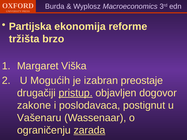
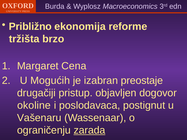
Partijska: Partijska -> Približno (30, 27)
Viška: Viška -> Cena (74, 66)
pristup underline: present -> none (76, 93)
zakone: zakone -> okoline (34, 106)
